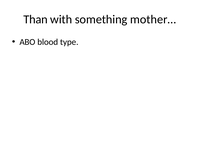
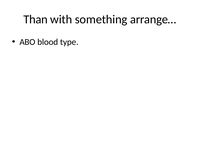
mother…: mother… -> arrange… (153, 19)
